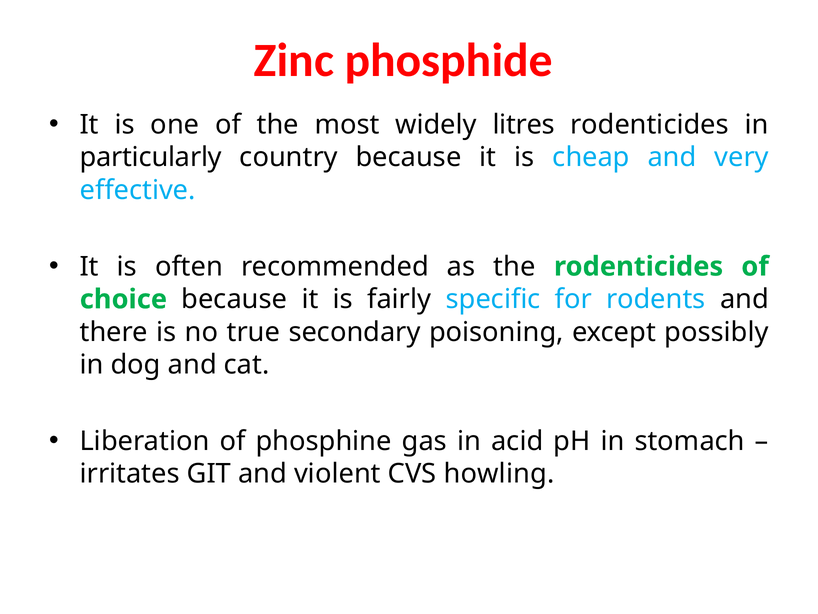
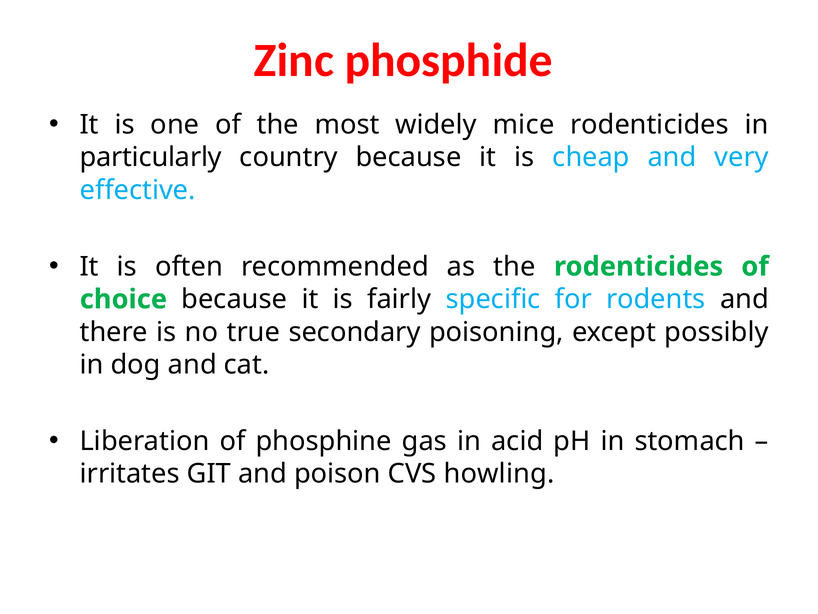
litres: litres -> mice (524, 125)
violent: violent -> poison (337, 474)
